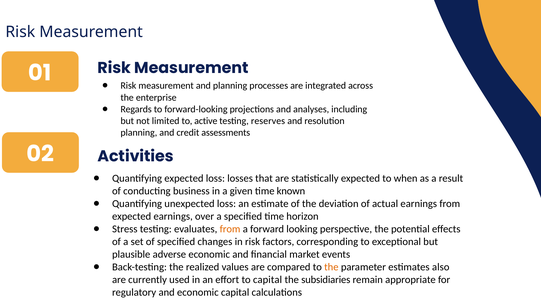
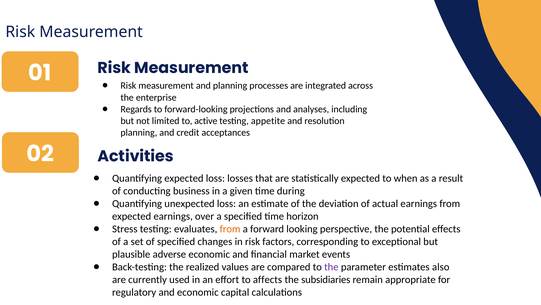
reserves: reserves -> appetite (268, 121)
assessments: assessments -> acceptances (226, 132)
known: known -> during (291, 191)
the colour: orange -> purple (331, 266)
to capital: capital -> affects (268, 279)
